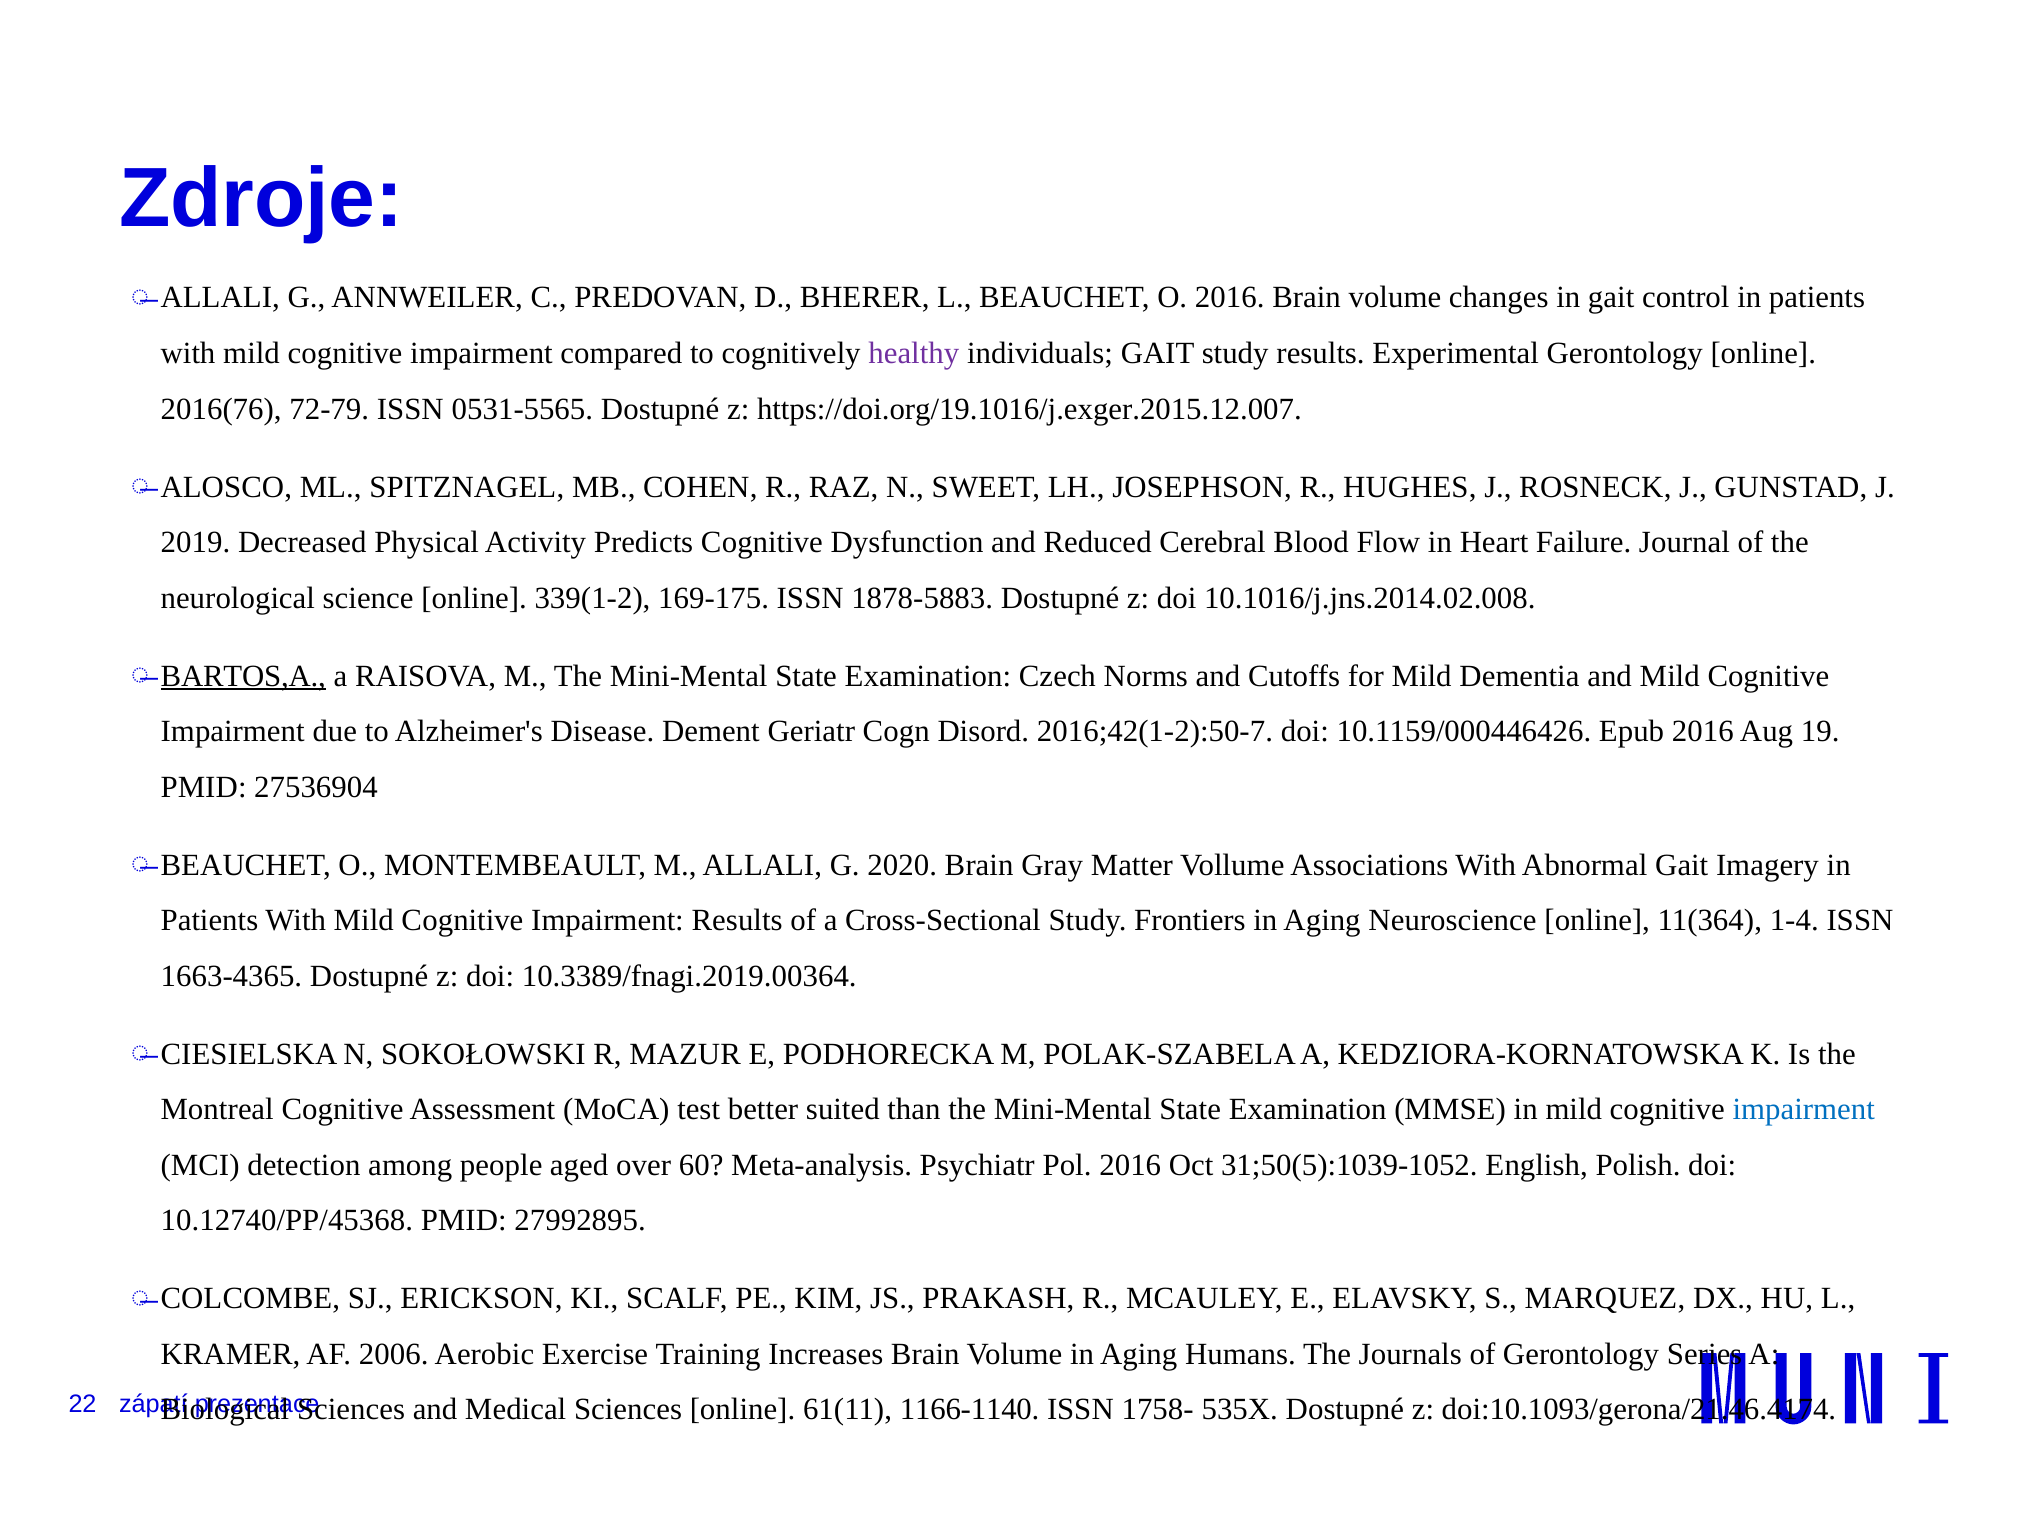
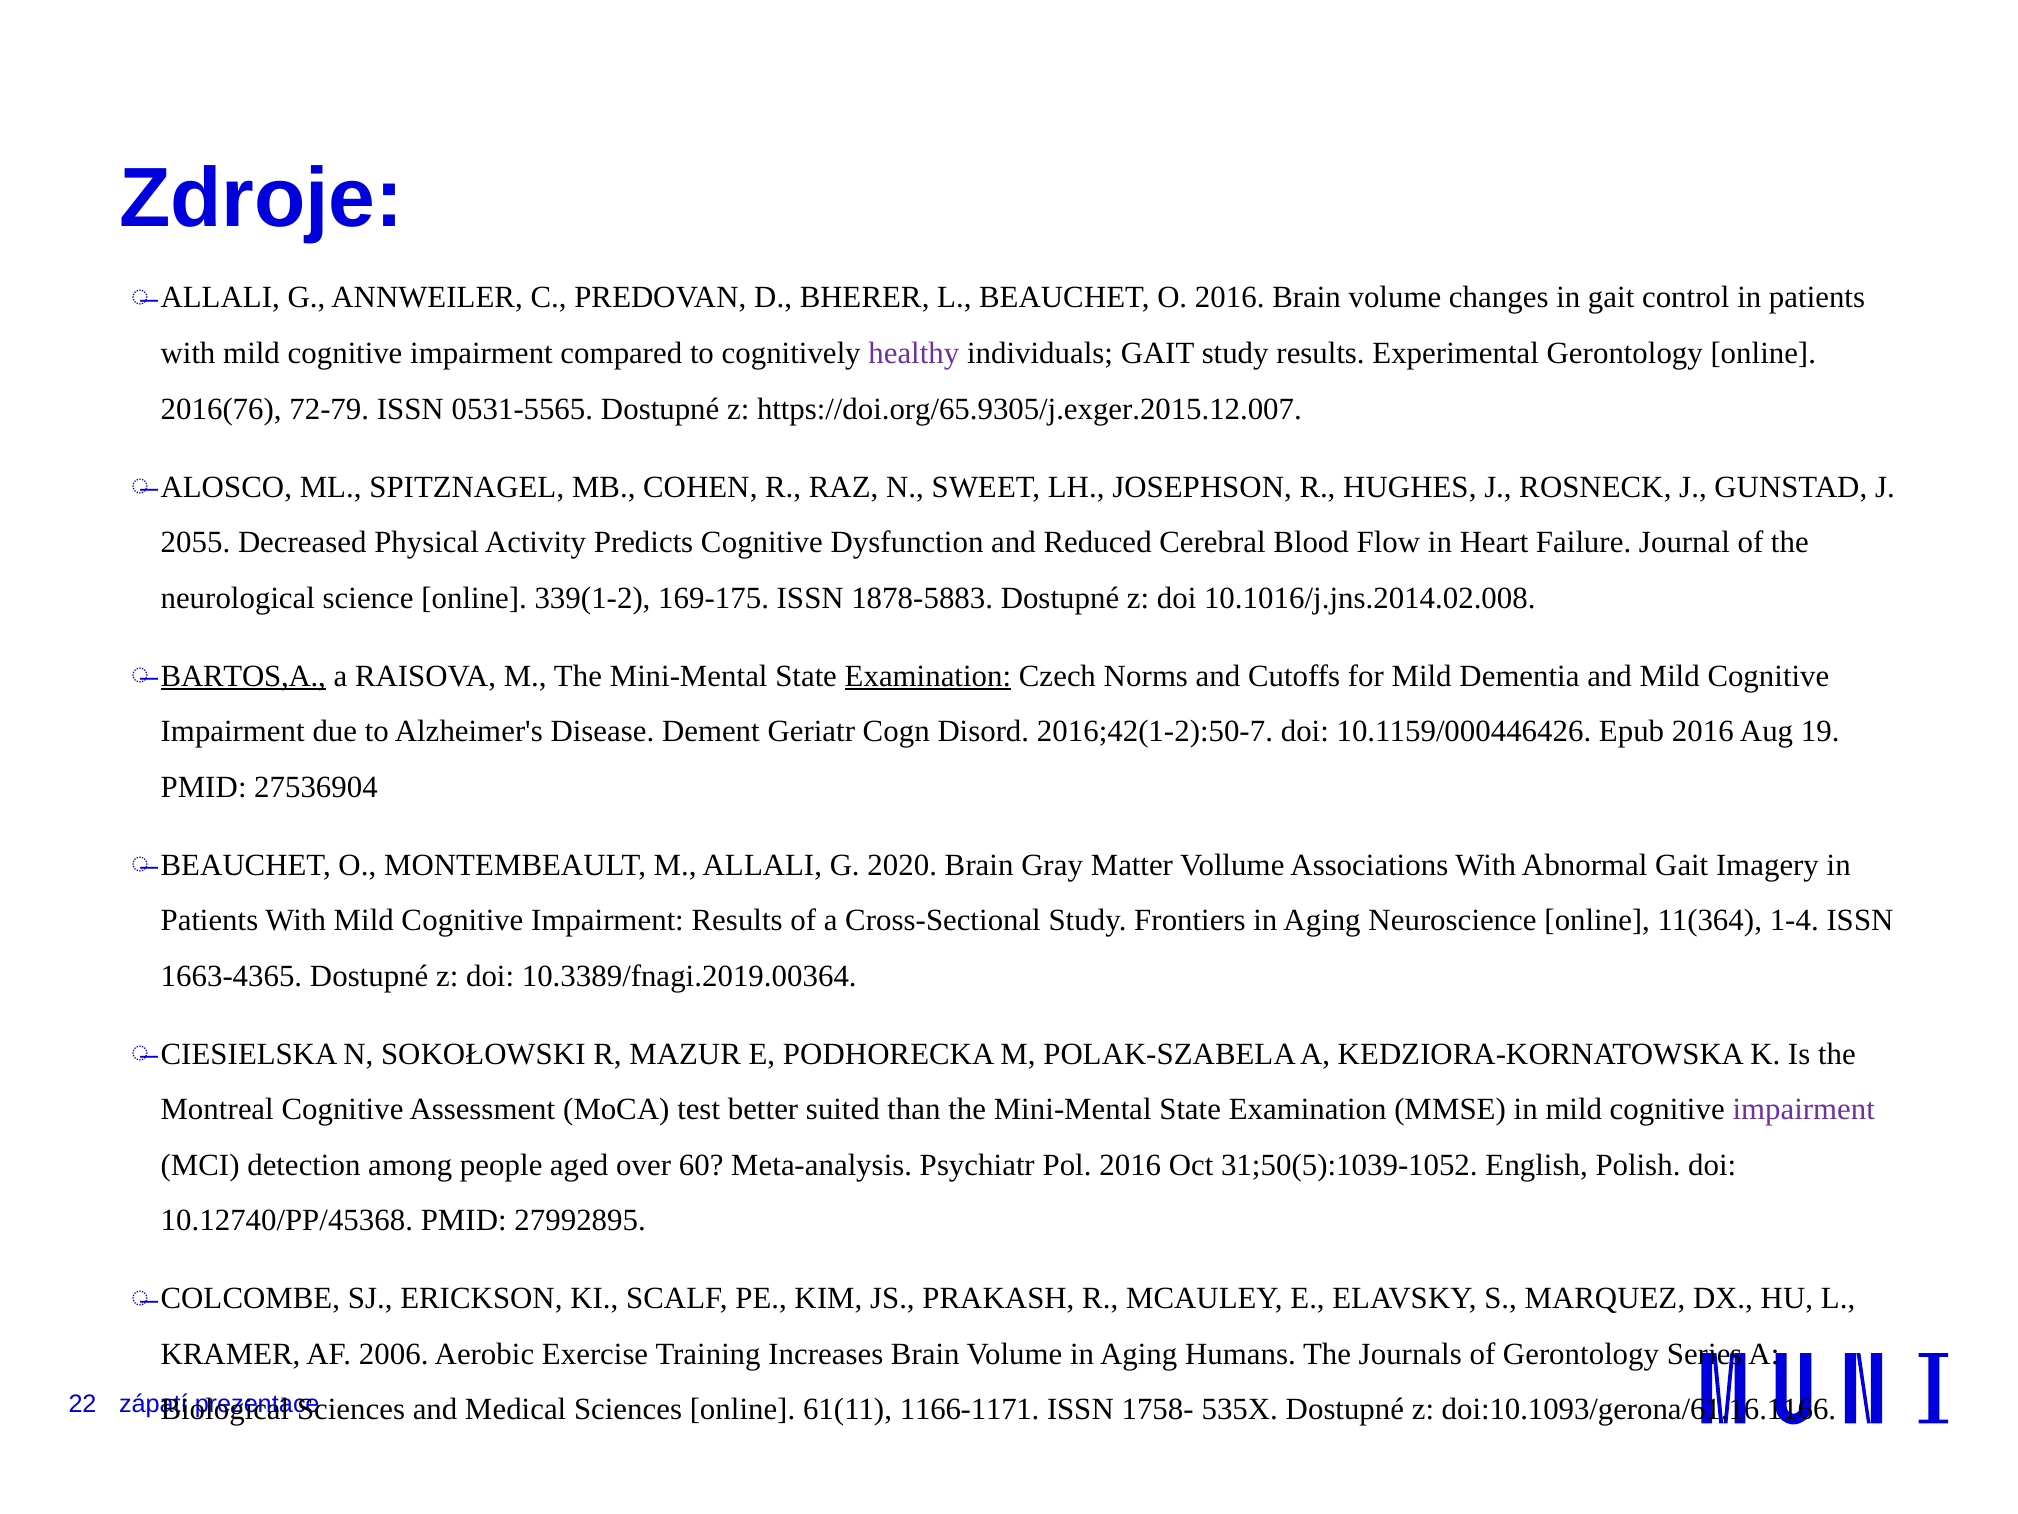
https://doi.org/19.1016/j.exger.2015.12.007: https://doi.org/19.1016/j.exger.2015.12.007 -> https://doi.org/65.9305/j.exger.2015.12.007 (1029, 409)
2019: 2019 -> 2055 (195, 542)
Examination underline: none -> present (928, 676)
impairment colour: blue -> purple (1804, 1109)
1166-1140: 1166-1140 -> 1166-1171 (970, 1409)
doi:10.1093/gerona/21.46.4174: doi:10.1093/gerona/21.46.4174 -> doi:10.1093/gerona/61.16.1166 (1639, 1409)
